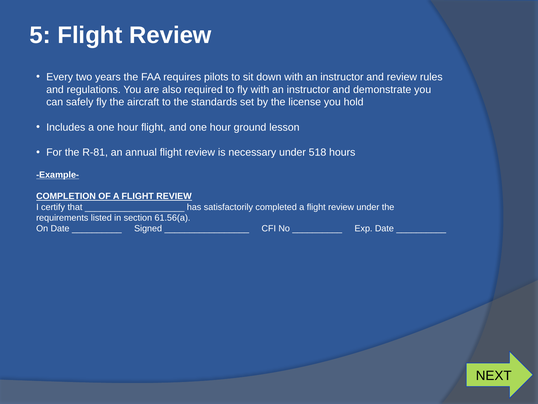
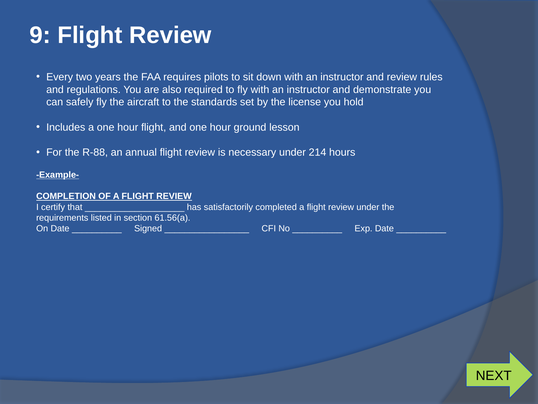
5: 5 -> 9 (40, 35)
R-81: R-81 -> R-88 (95, 152)
518: 518 -> 214 (318, 152)
